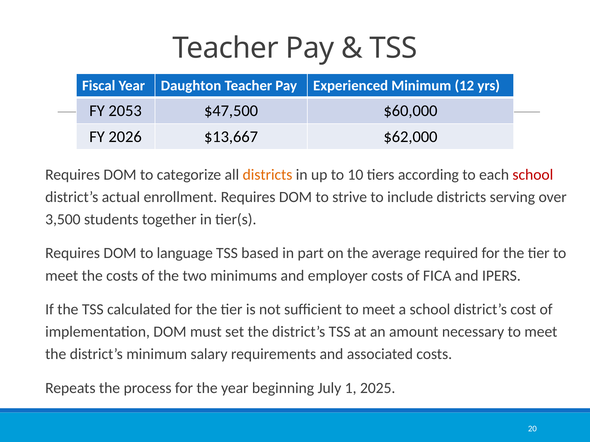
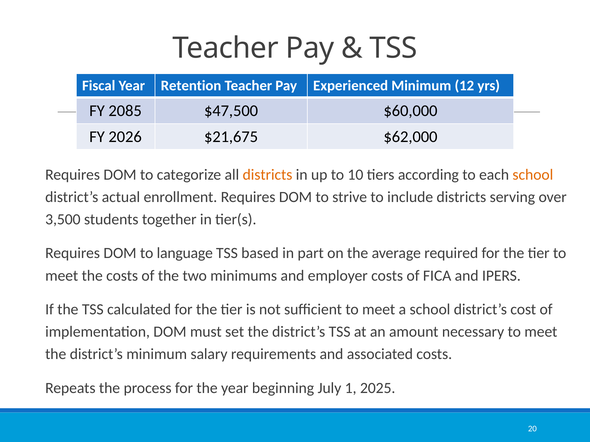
Daughton: Daughton -> Retention (191, 86)
2053: 2053 -> 2085 (125, 111)
$13,667: $13,667 -> $21,675 (231, 137)
school colour: red -> orange (533, 175)
